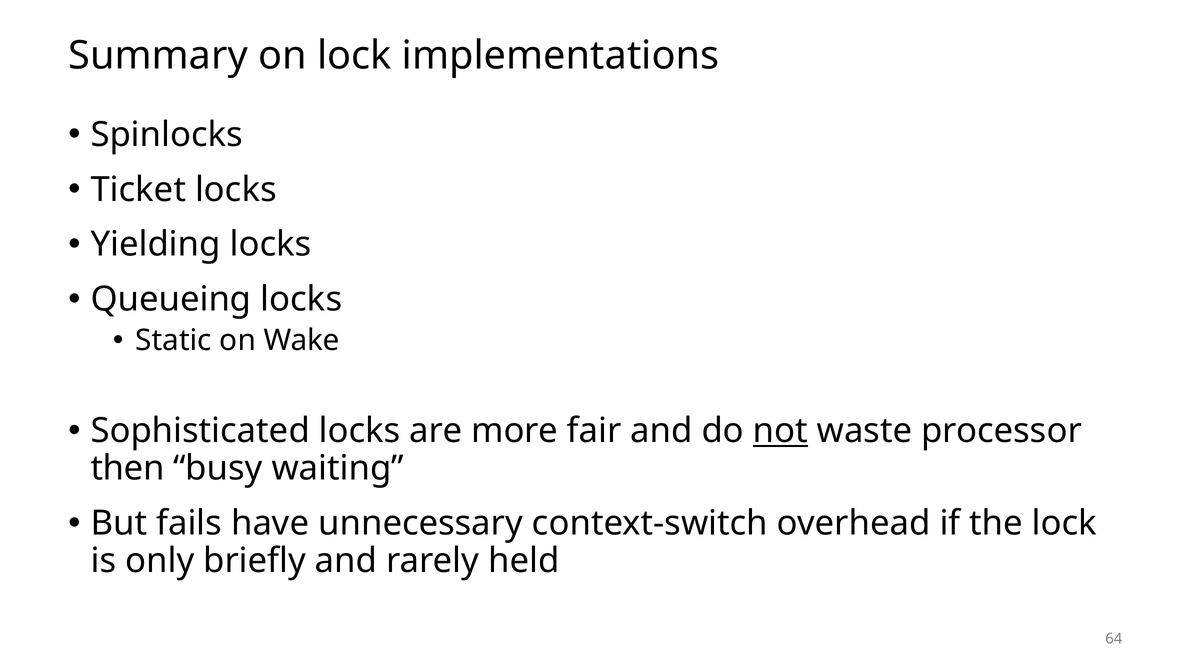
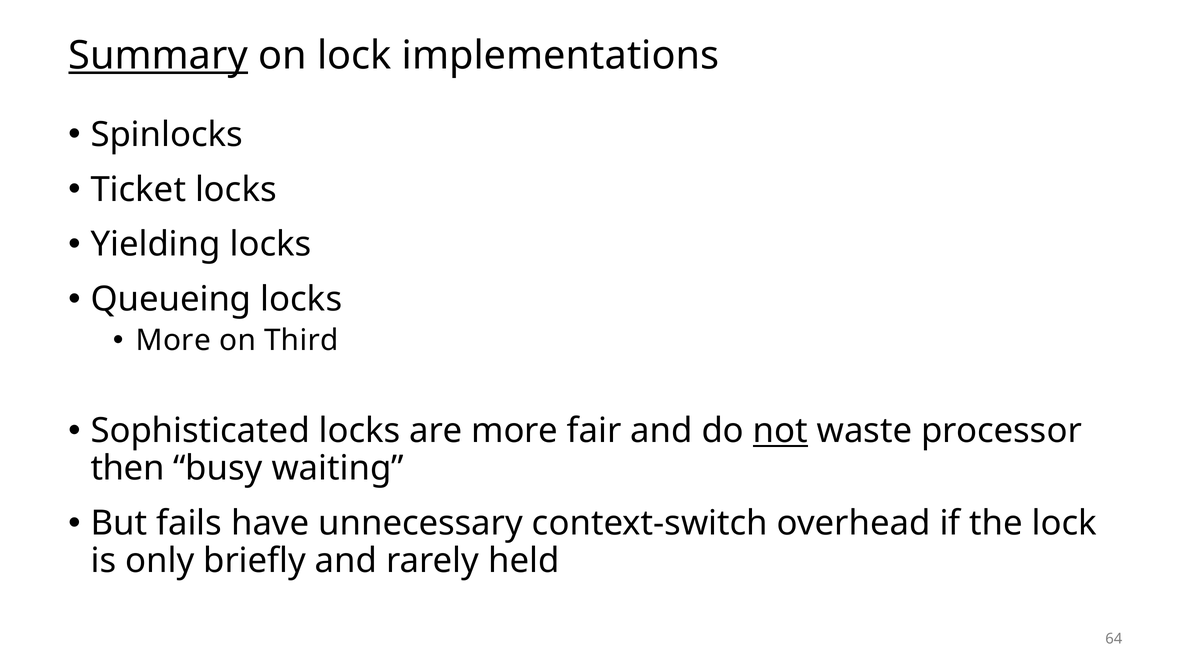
Summary underline: none -> present (158, 56)
Static: Static -> More (173, 340)
Wake: Wake -> Third (301, 340)
